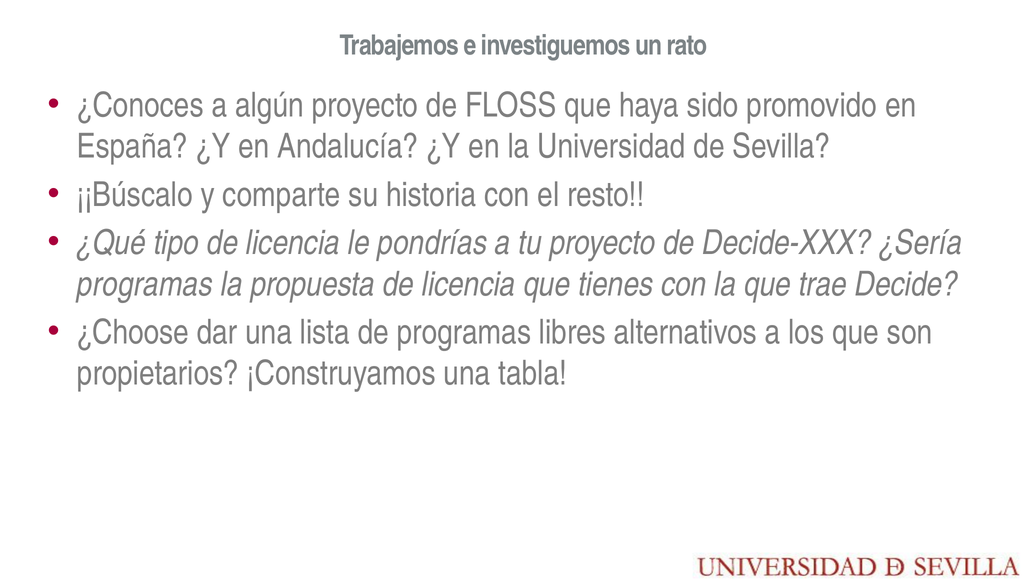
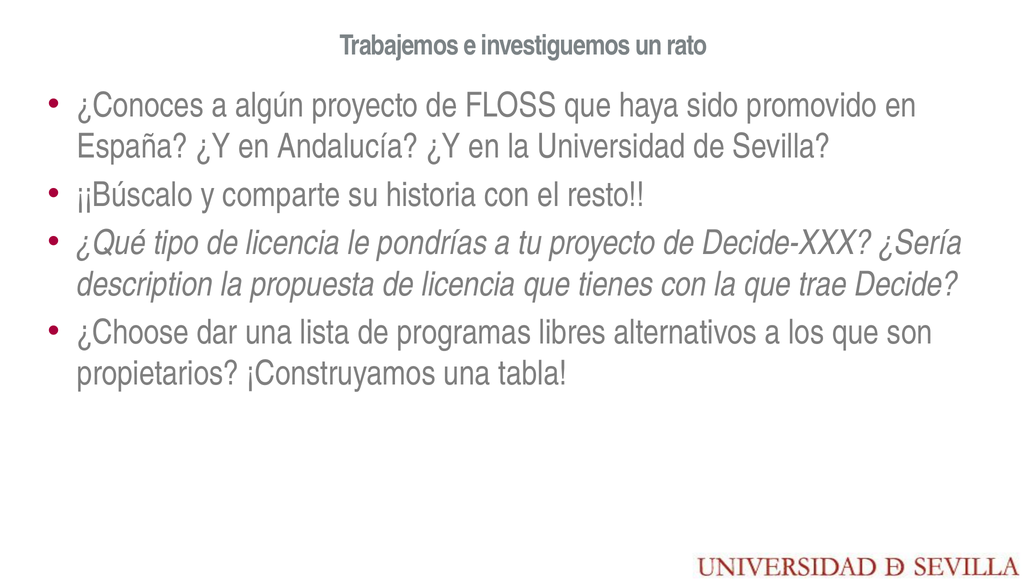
programas: programas -> description (145, 284)
